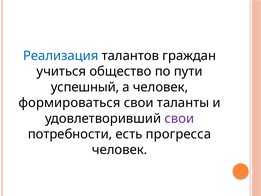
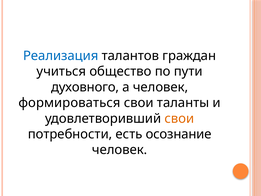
успешный: успешный -> духовного (85, 87)
свои colour: purple -> orange (179, 118)
прогресса: прогресса -> осознание (179, 134)
